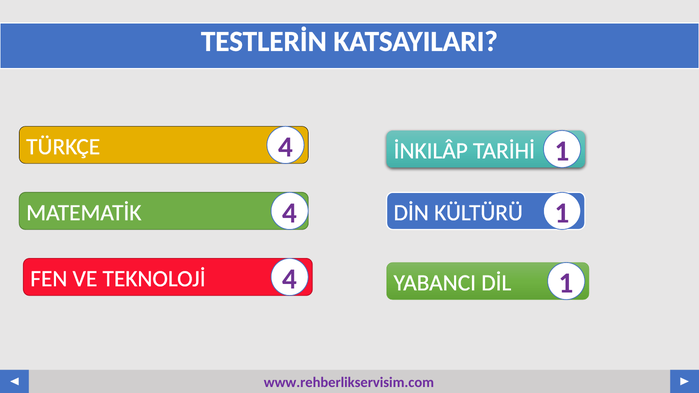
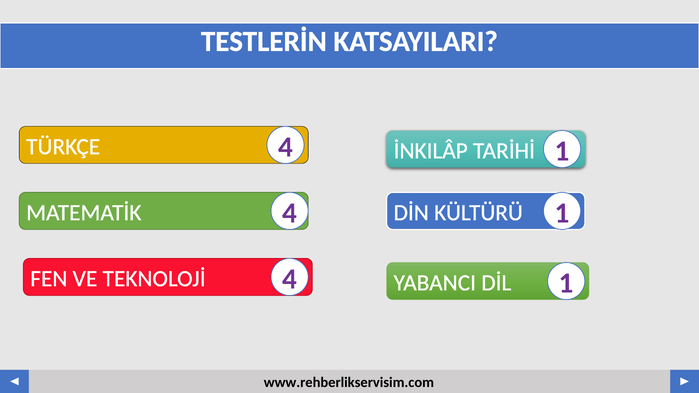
www.rehberlikservisim.com colour: purple -> black (349, 383)
